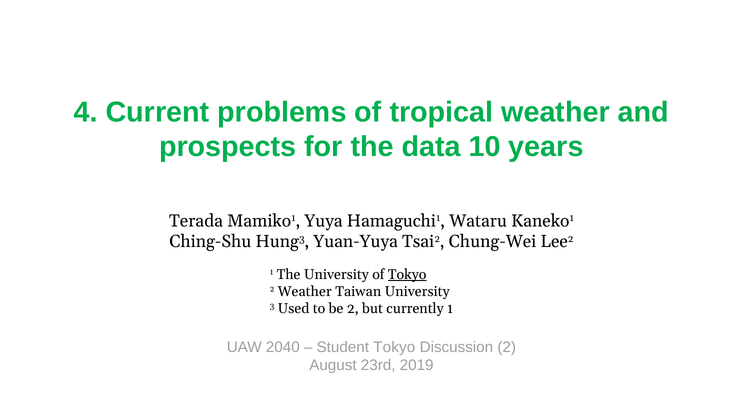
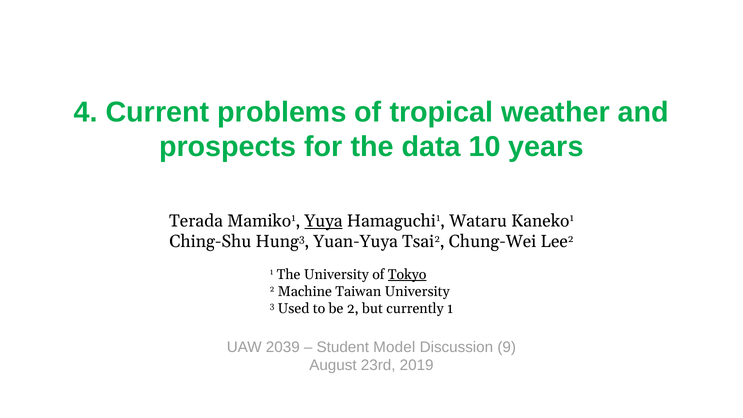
Yuya underline: none -> present (324, 221)
2 Weather: Weather -> Machine (305, 291)
2040: 2040 -> 2039 (283, 347)
Student Tokyo: Tokyo -> Model (394, 347)
Discussion 2: 2 -> 9 (507, 347)
